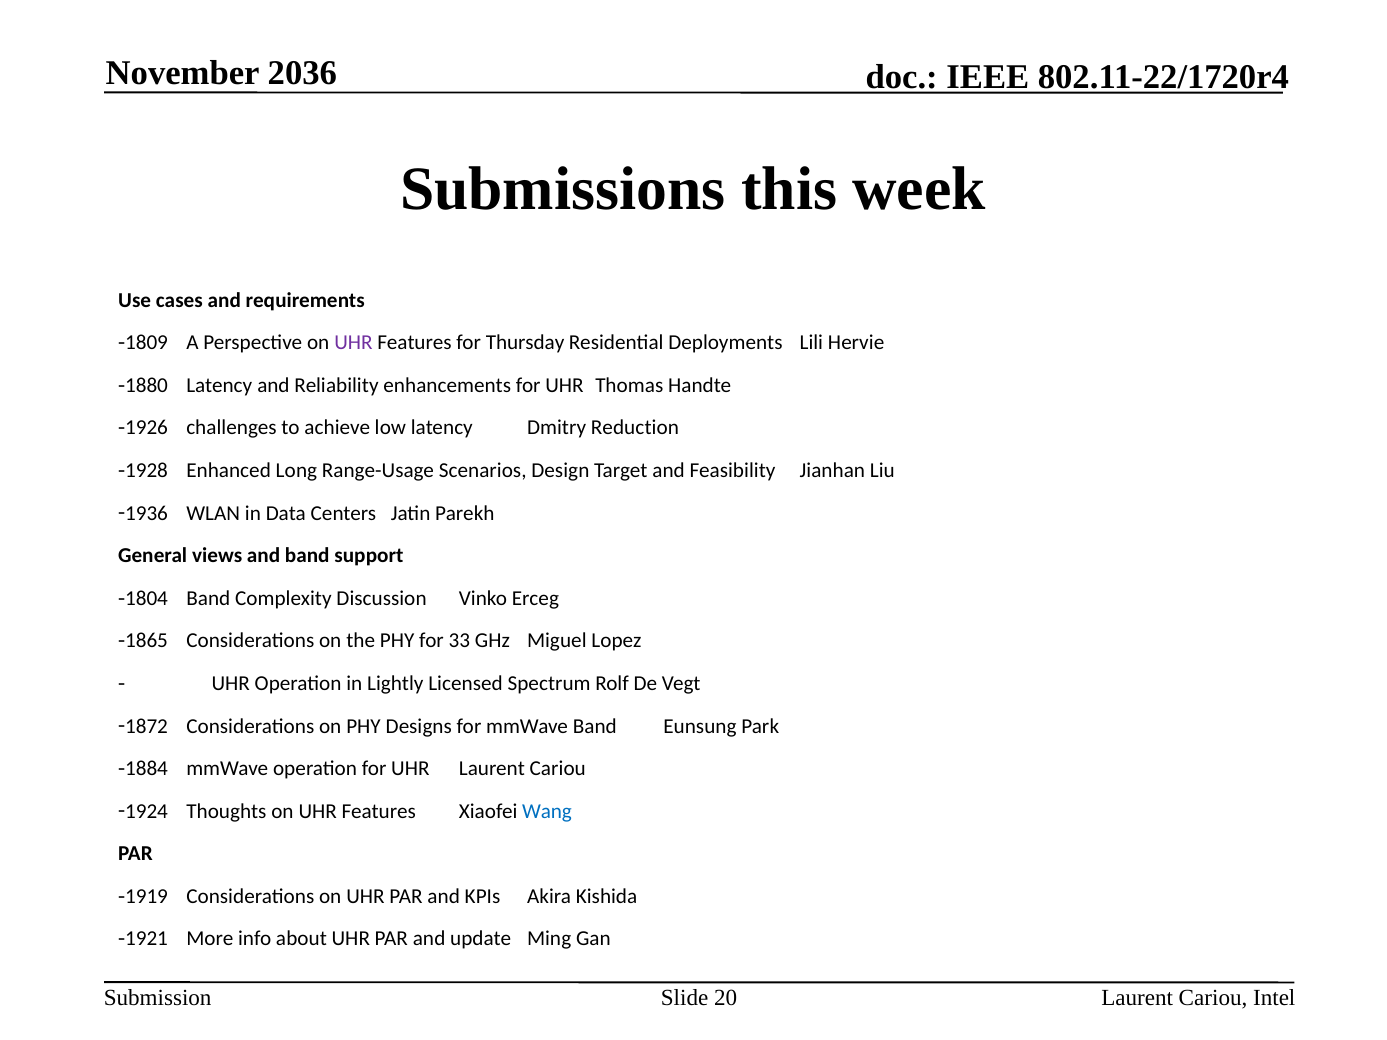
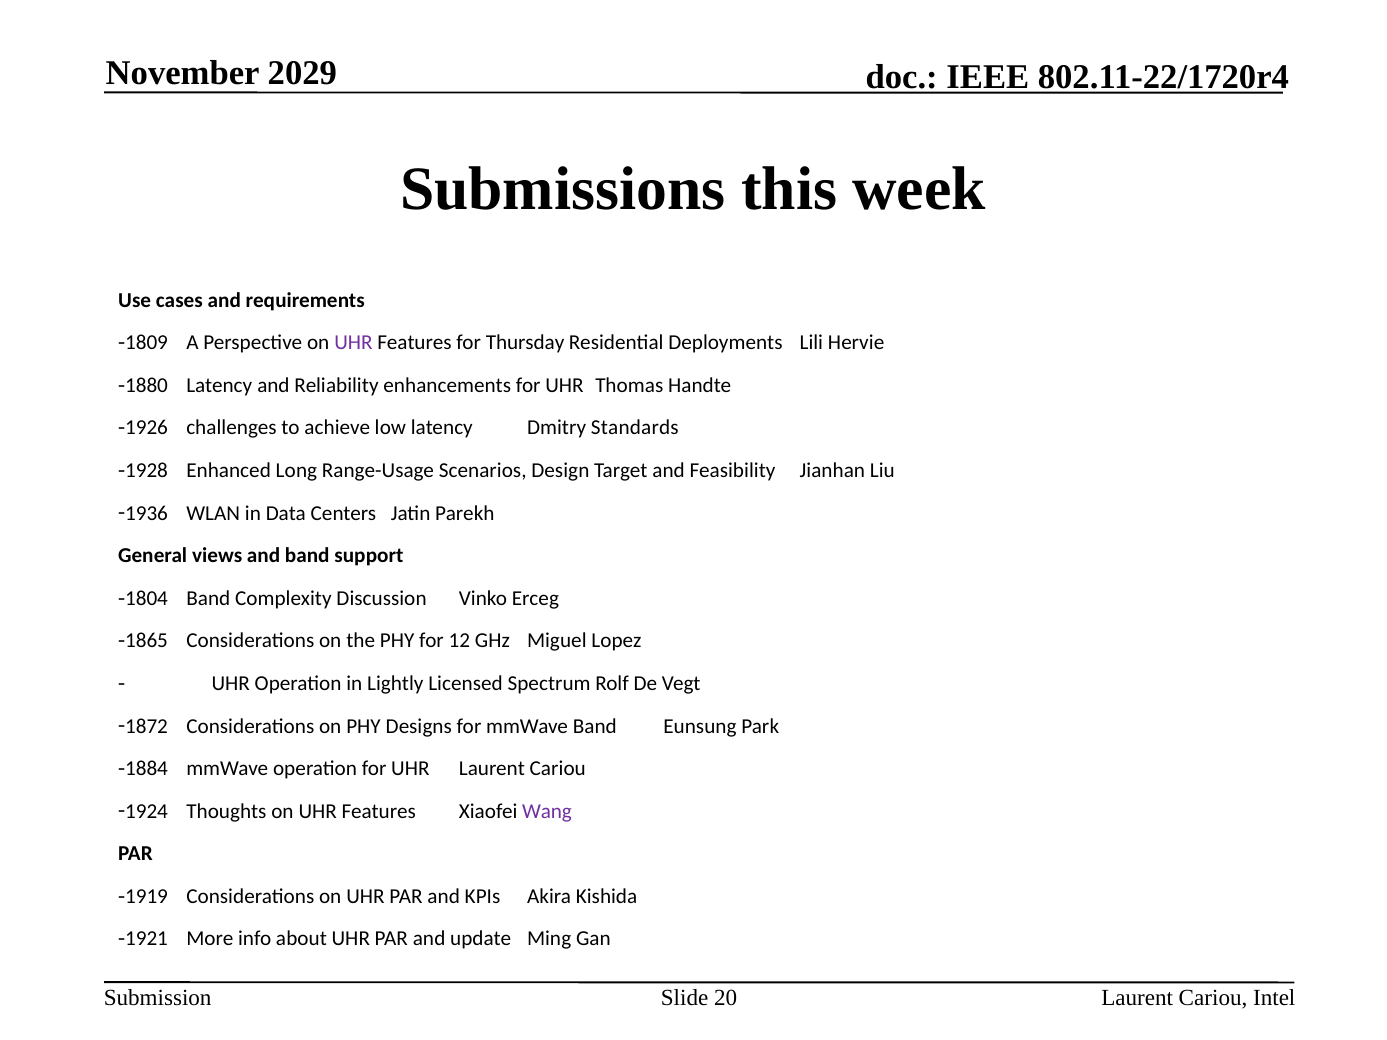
2036: 2036 -> 2029 (302, 74)
Reduction: Reduction -> Standards (635, 428)
33: 33 -> 12 (459, 641)
Wang colour: blue -> purple (547, 811)
